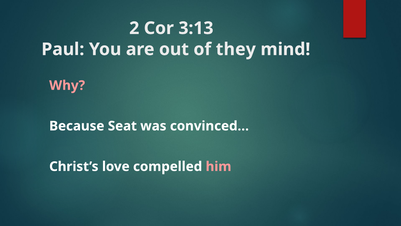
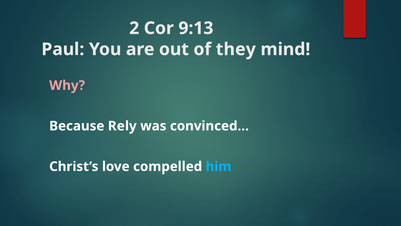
3:13: 3:13 -> 9:13 (196, 28)
Seat: Seat -> Rely (122, 126)
him colour: pink -> light blue (219, 166)
